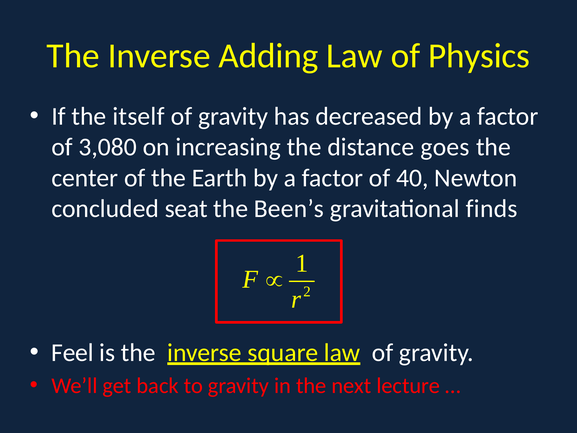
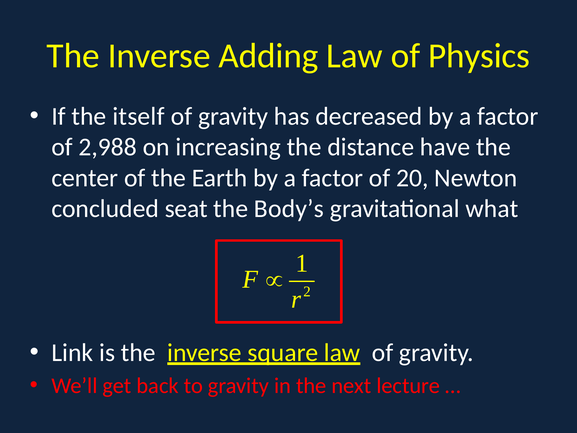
3,080: 3,080 -> 2,988 (108, 147)
goes: goes -> have (445, 147)
40: 40 -> 20 (412, 178)
Been’s: Been’s -> Body’s (289, 209)
finds: finds -> what (492, 209)
Feel: Feel -> Link (72, 352)
